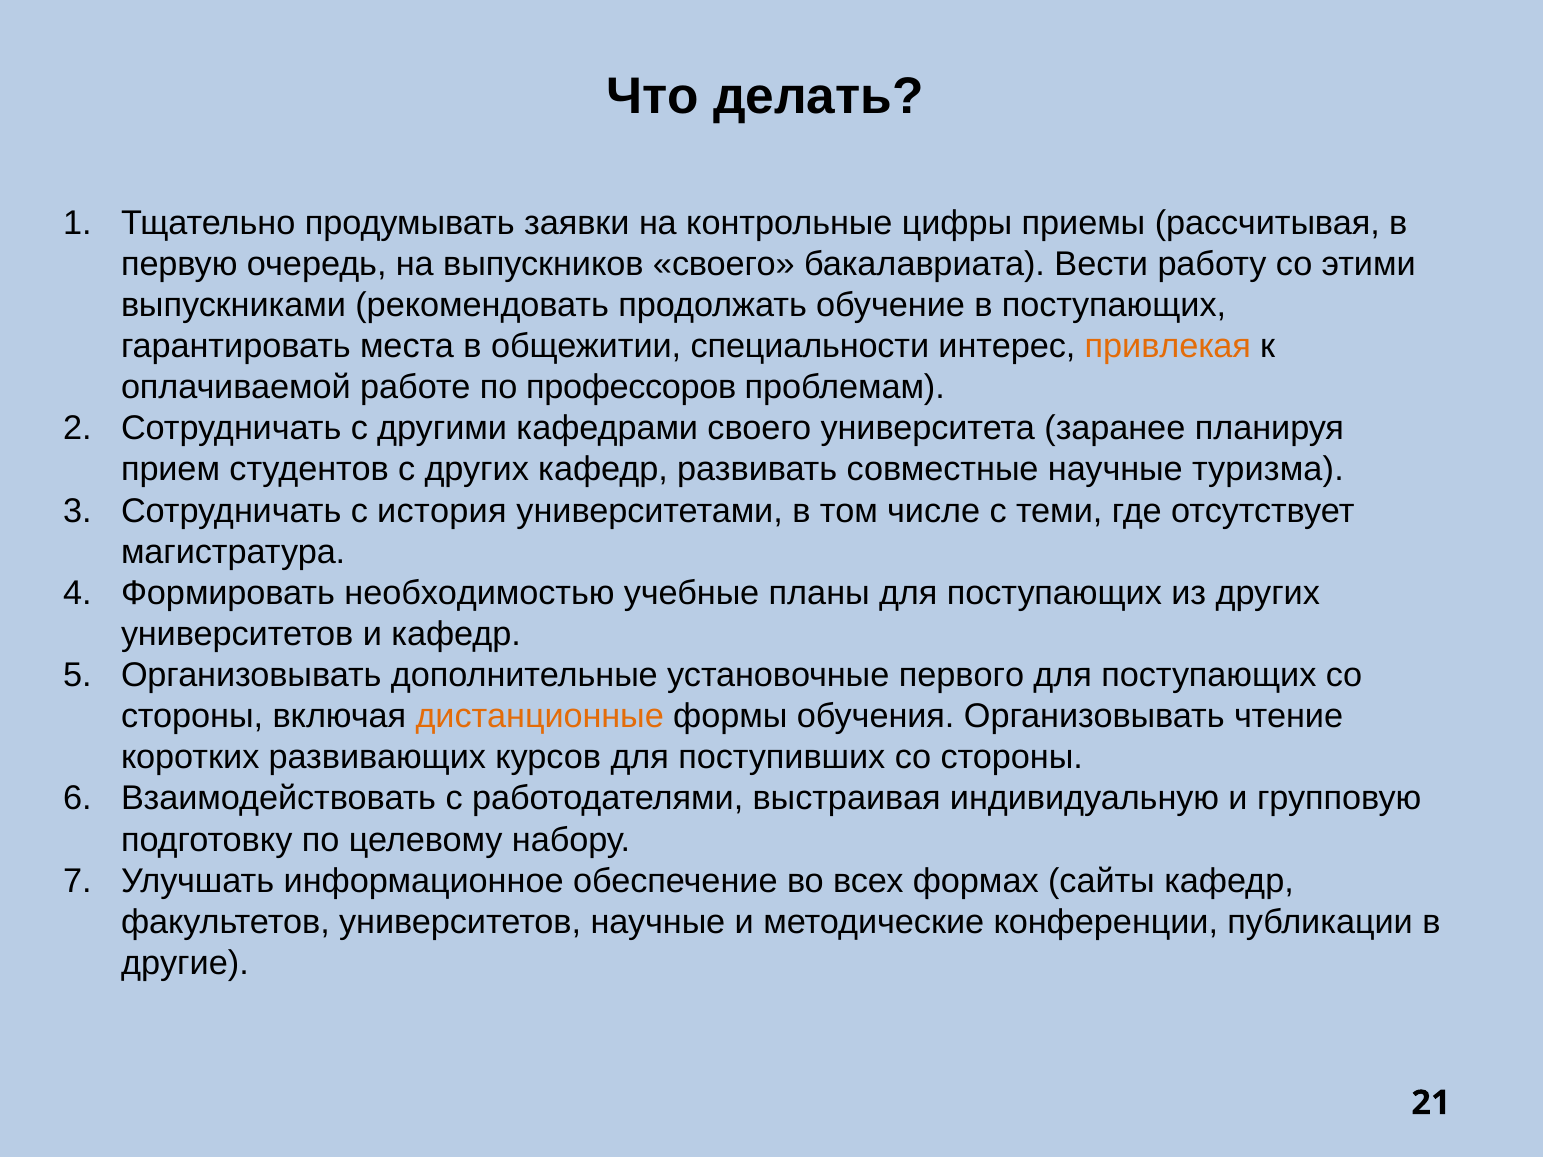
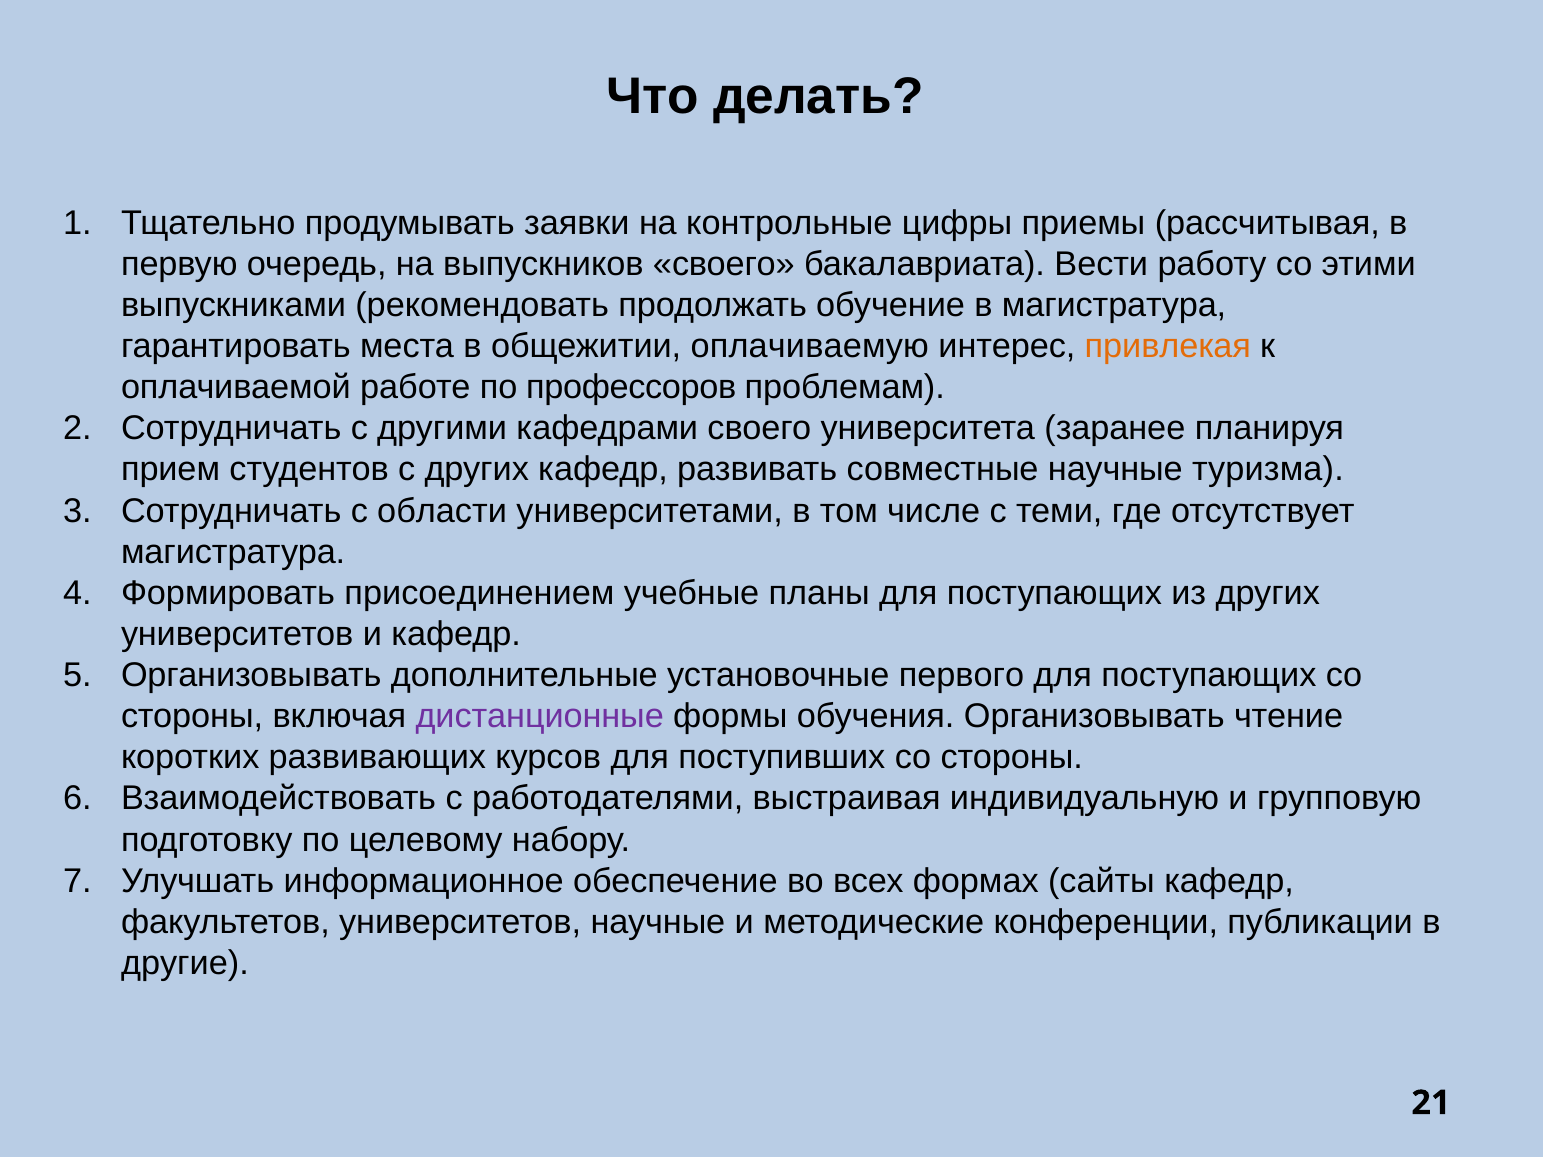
в поступающих: поступающих -> магистратура (1114, 305)
специальности: специальности -> оплачиваемую (810, 346)
история: история -> области (442, 511)
необходимостью: необходимостью -> присоединением (479, 593)
дистанционные colour: orange -> purple (540, 717)
